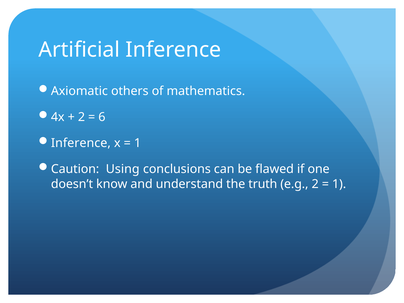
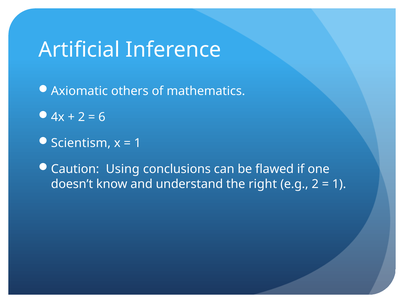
Inference: Inference -> Scientism (81, 143)
truth: truth -> right (263, 184)
